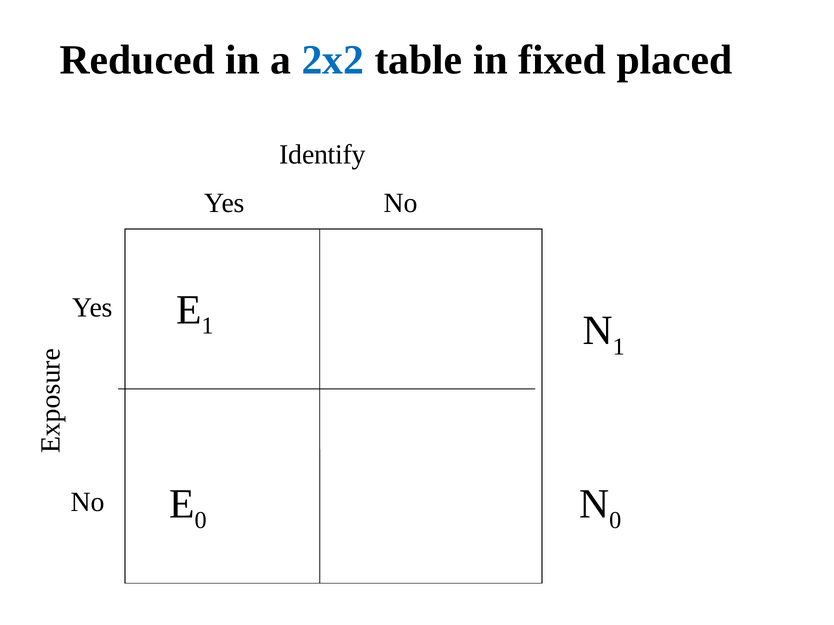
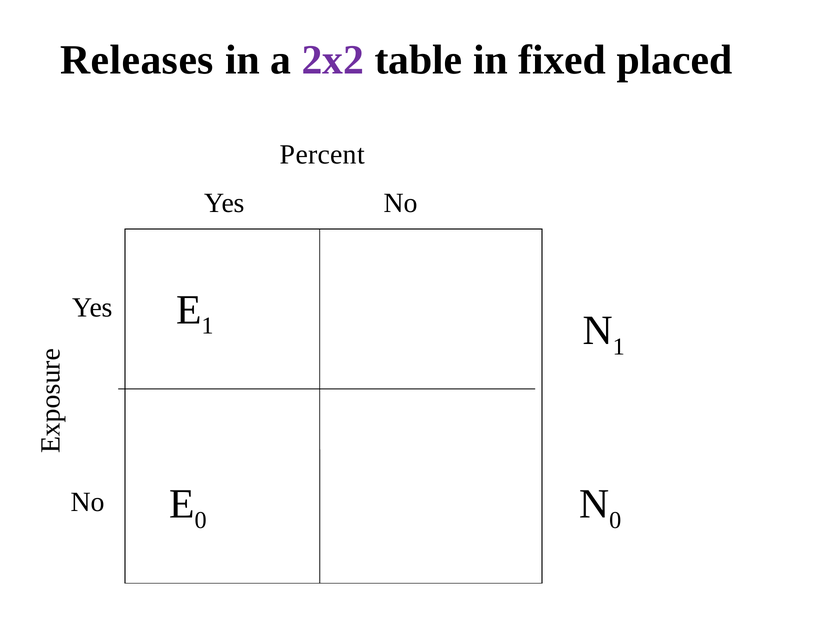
Reduced: Reduced -> Releases (137, 60)
2x2 colour: blue -> purple (333, 60)
Identify: Identify -> Percent (322, 155)
